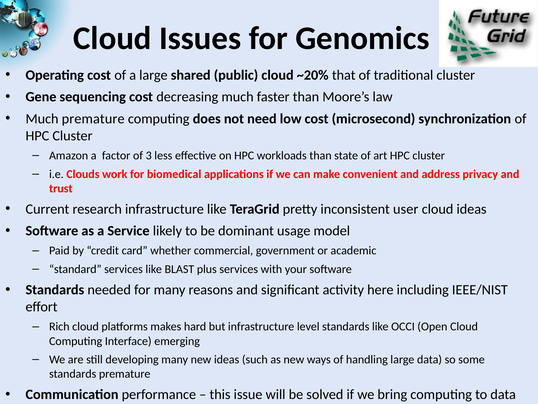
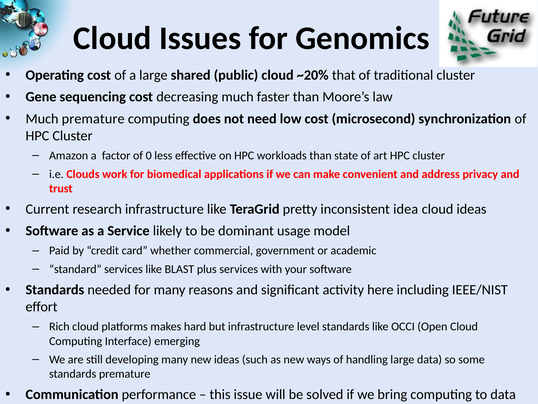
3: 3 -> 0 (149, 155)
user: user -> idea (406, 209)
